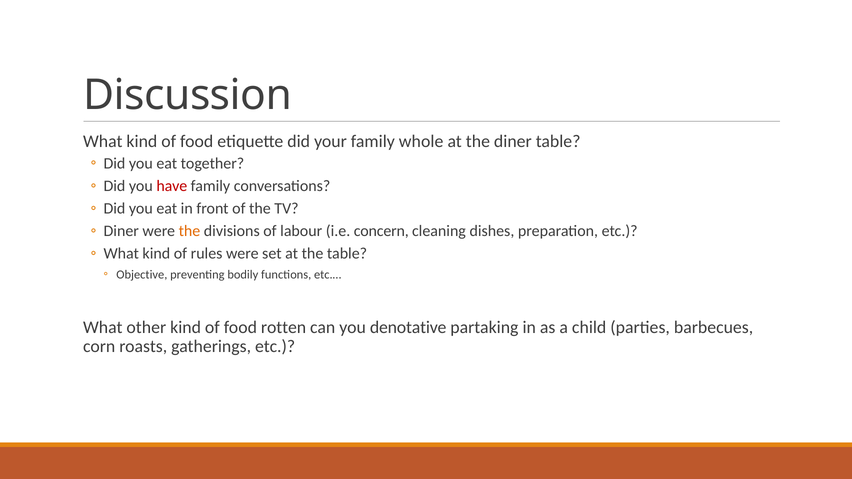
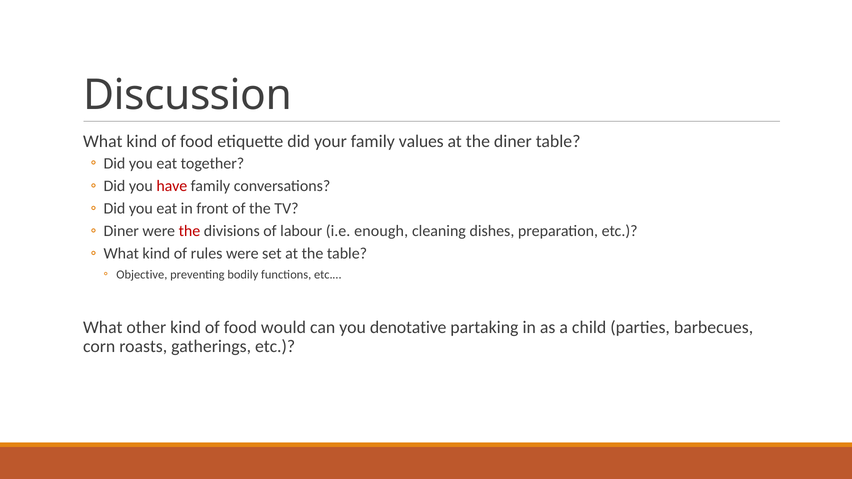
whole: whole -> values (421, 142)
the colour: orange -> red (189, 231)
concern: concern -> enough (381, 231)
rotten: rotten -> would (283, 328)
